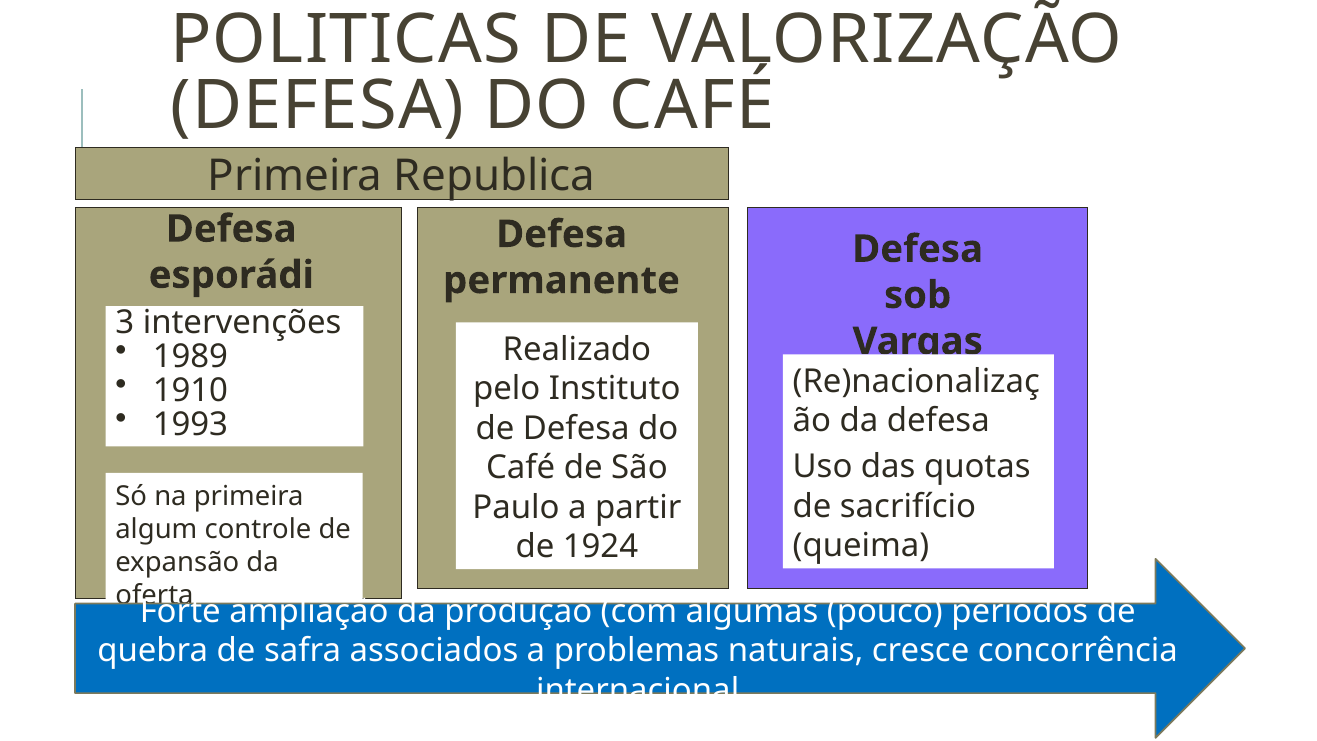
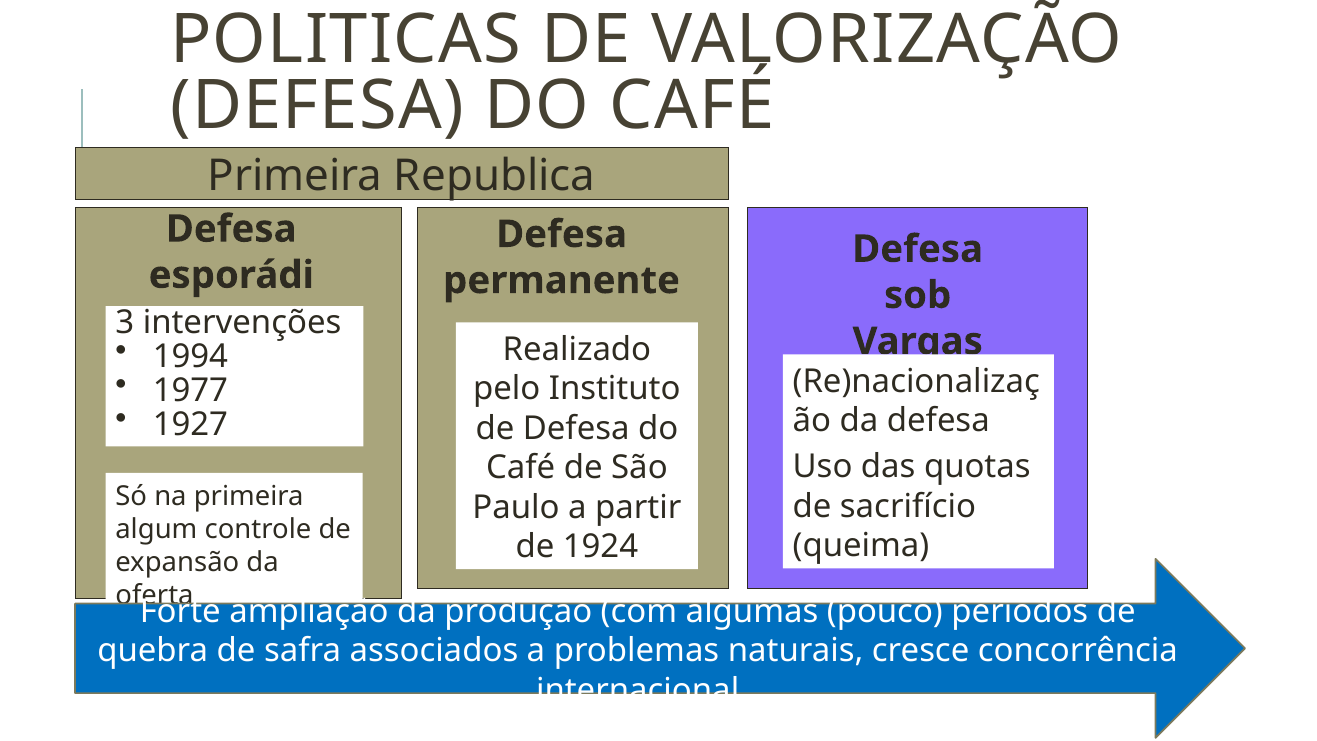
1989: 1989 -> 1994 (190, 357)
1910: 1910 -> 1977 (190, 391)
1993: 1993 -> 1927 (190, 425)
